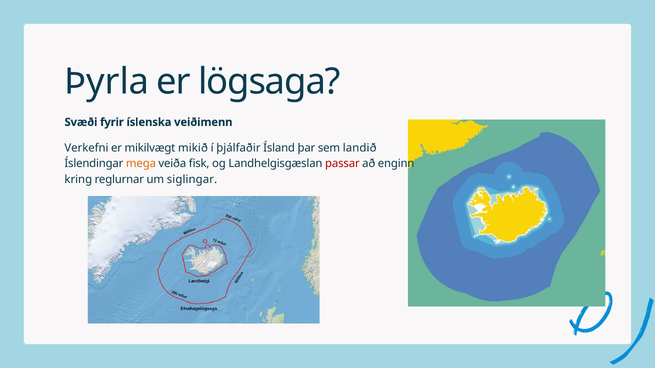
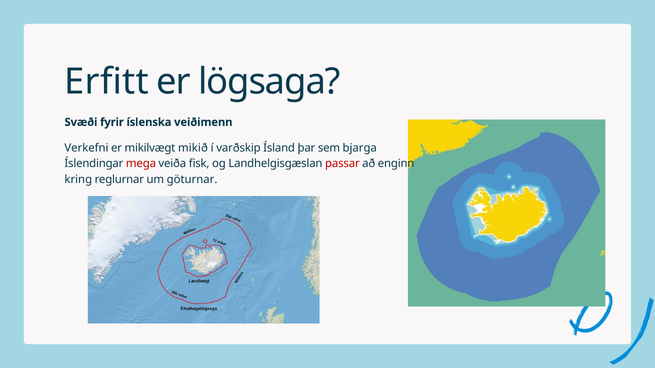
Þyrla: Þyrla -> Erfitt (107, 82)
þjálfaðir: þjálfaðir -> varðskip (238, 148)
landið: landið -> bjarga (360, 148)
mega colour: orange -> red (141, 164)
siglingar: siglingar -> göturnar (192, 180)
